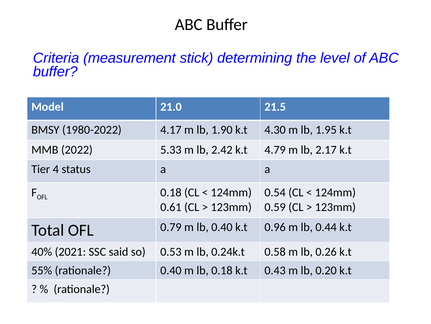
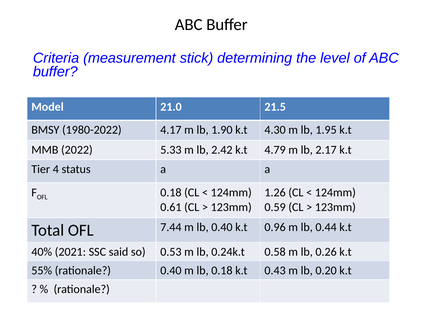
0.54: 0.54 -> 1.26 (275, 192)
0.79: 0.79 -> 7.44 (171, 227)
